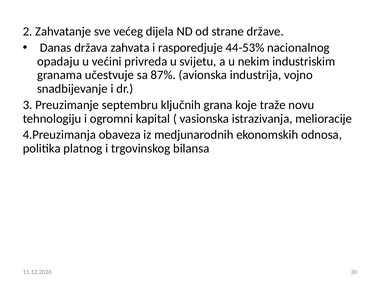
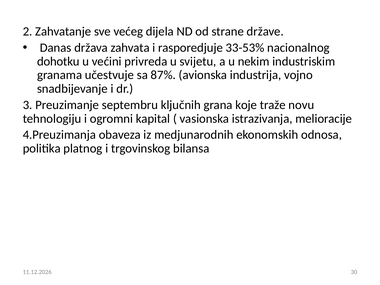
44-53%: 44-53% -> 33-53% (245, 48)
opadaju: opadaju -> dohotku (58, 61)
